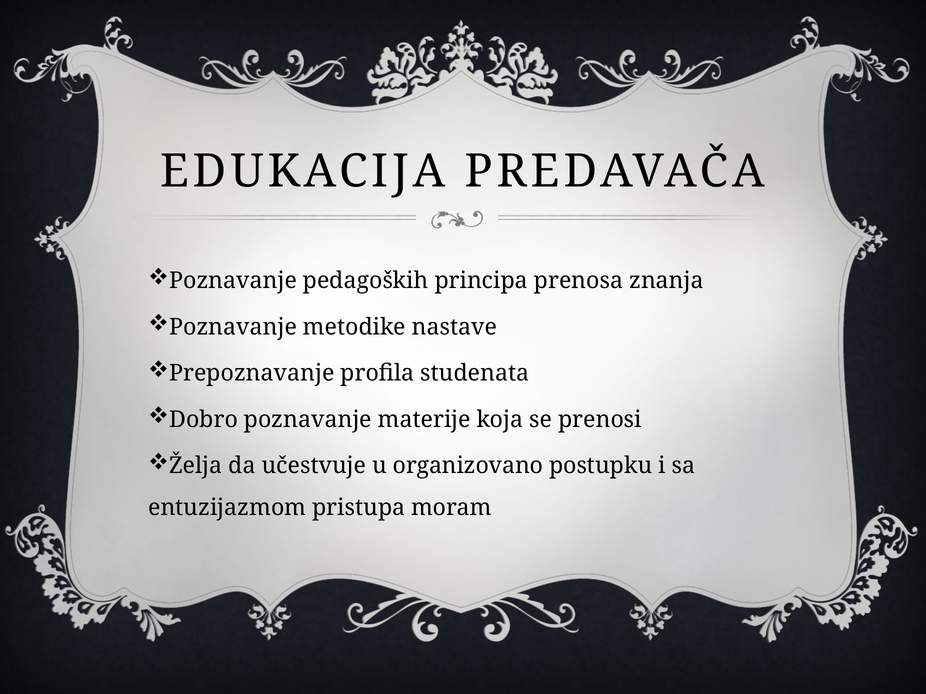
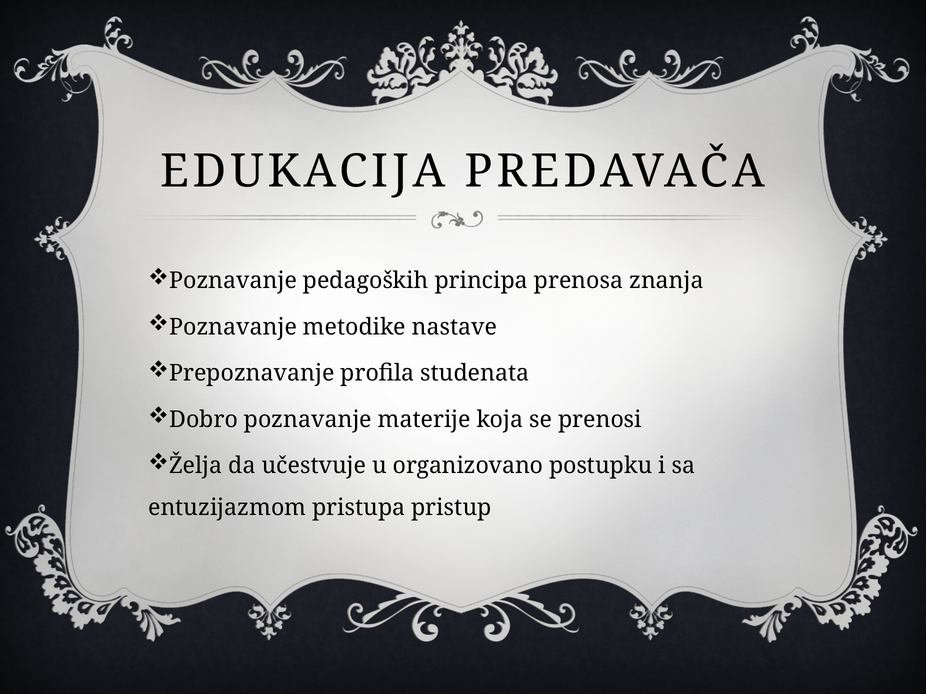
moram: moram -> pristup (451, 508)
